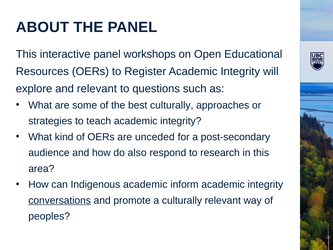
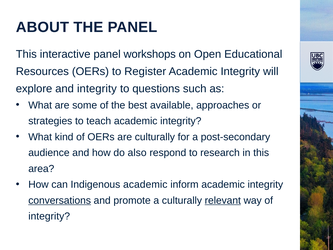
and relevant: relevant -> integrity (97, 89)
best culturally: culturally -> available (172, 105)
are unceded: unceded -> culturally (155, 137)
relevant underline: none -> present (223, 200)
peoples: peoples -> integrity (49, 216)
